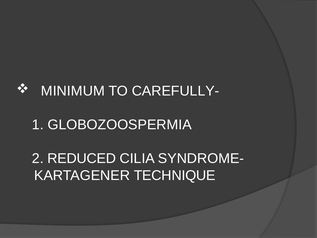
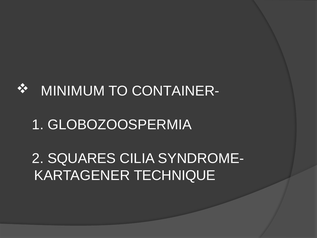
CAREFULLY-: CAREFULLY- -> CONTAINER- (176, 91)
REDUCED: REDUCED -> SQUARES (82, 158)
